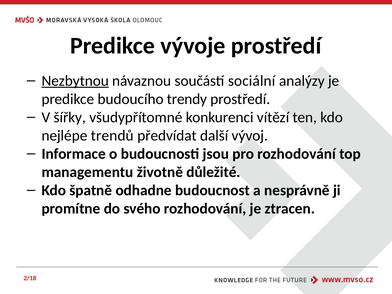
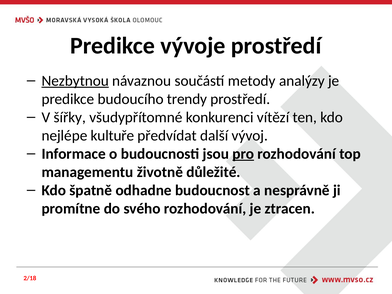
sociální: sociální -> metody (252, 81)
trendů: trendů -> kultuře (112, 136)
pro underline: none -> present (243, 154)
